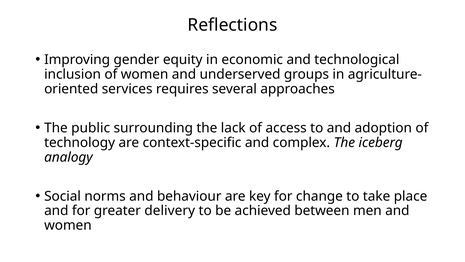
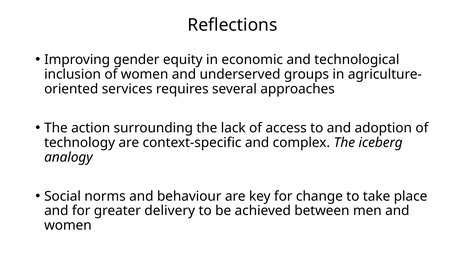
public: public -> action (91, 128)
